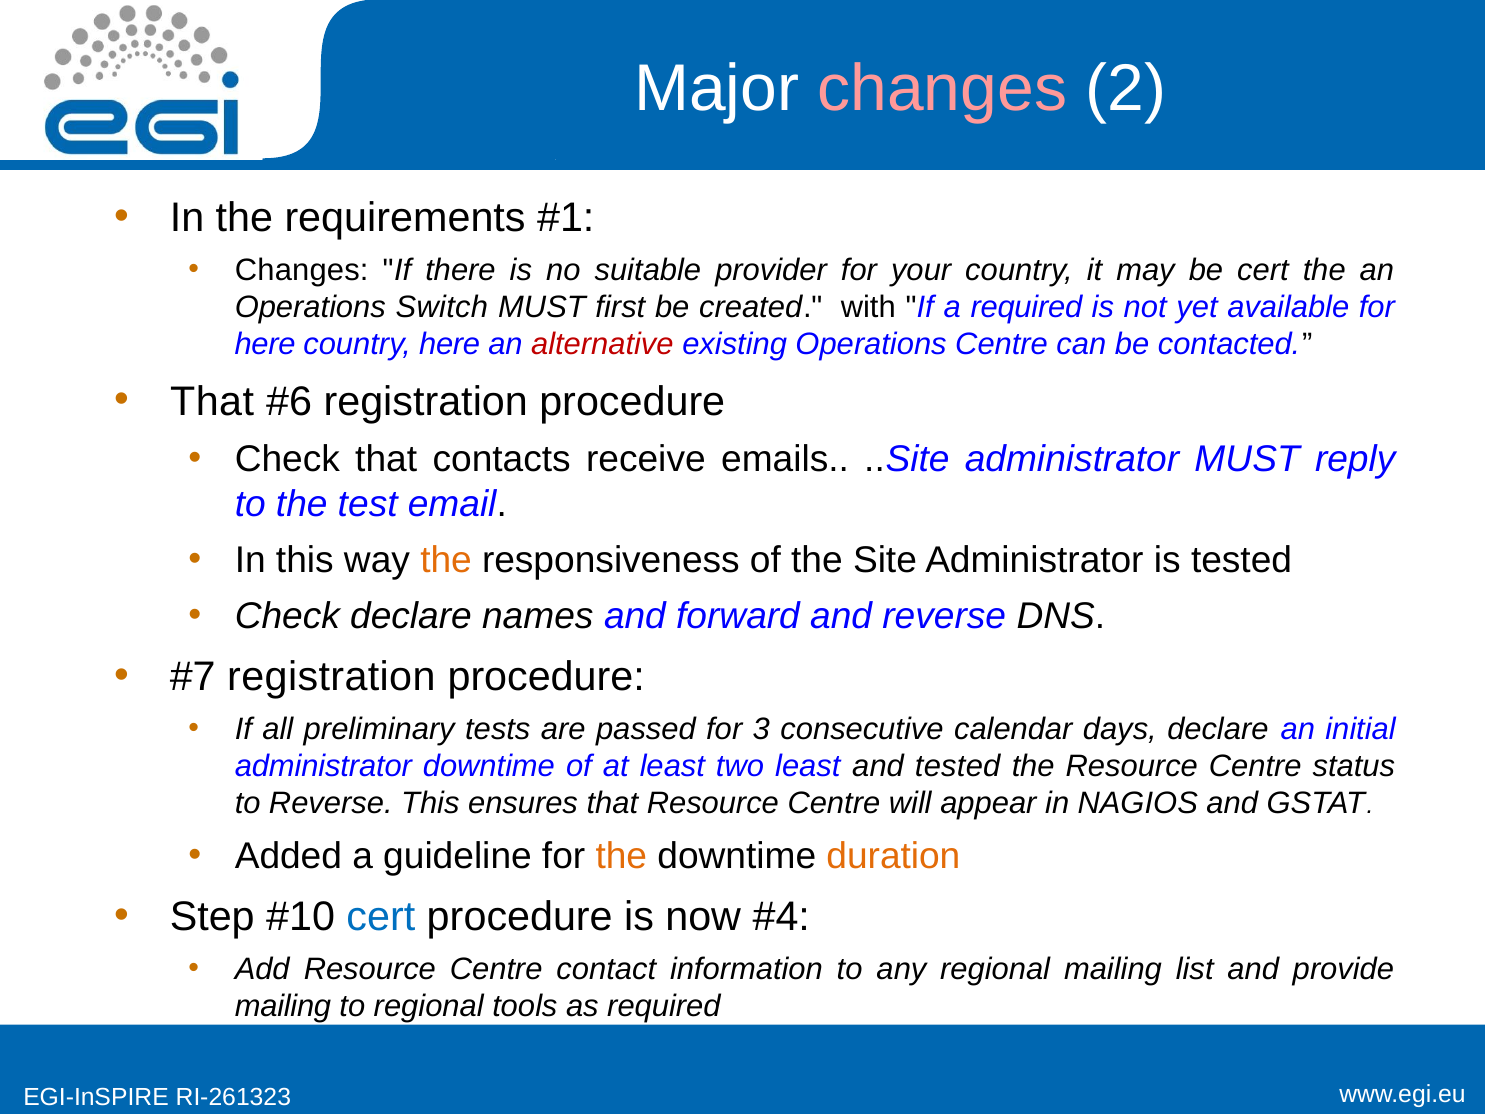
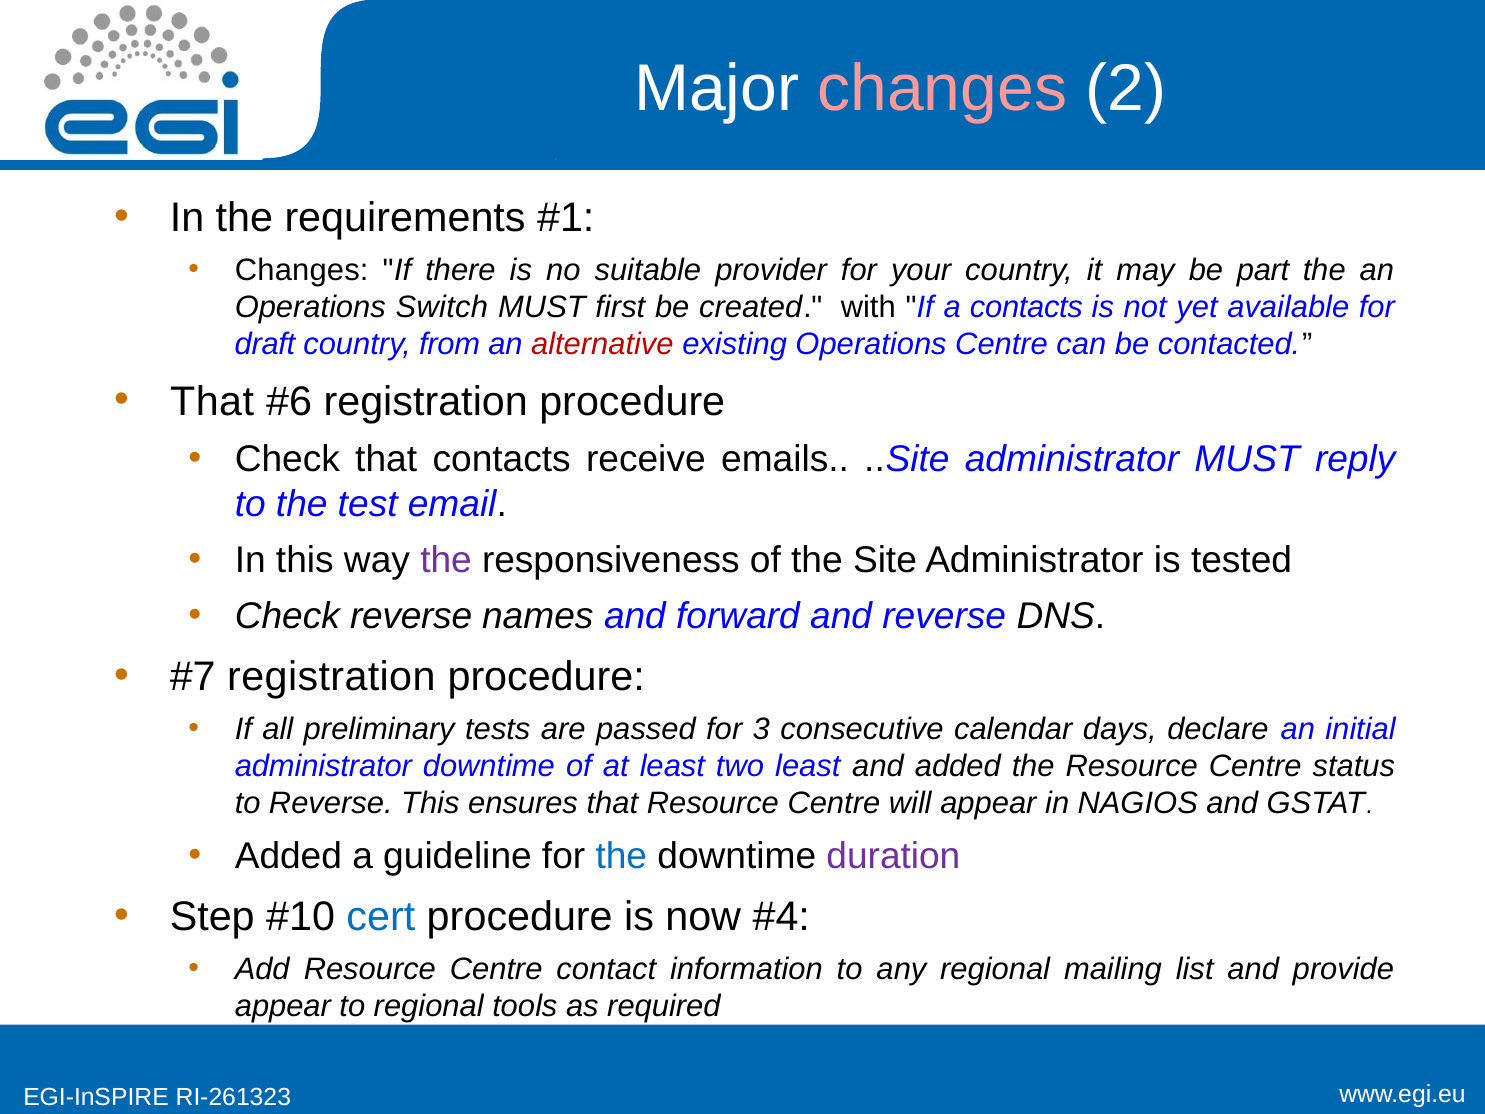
be cert: cert -> part (1263, 270)
a required: required -> contacts (1026, 307)
here: here -> draft (265, 344)
country here: here -> from (450, 344)
the colour: orange -> purple (446, 560)
Check declare: declare -> reverse (411, 616)
and tested: tested -> added (958, 766)
the colour: orange -> blue (621, 856)
duration colour: orange -> purple (893, 856)
mailing: mailing -> appear (283, 1006)
